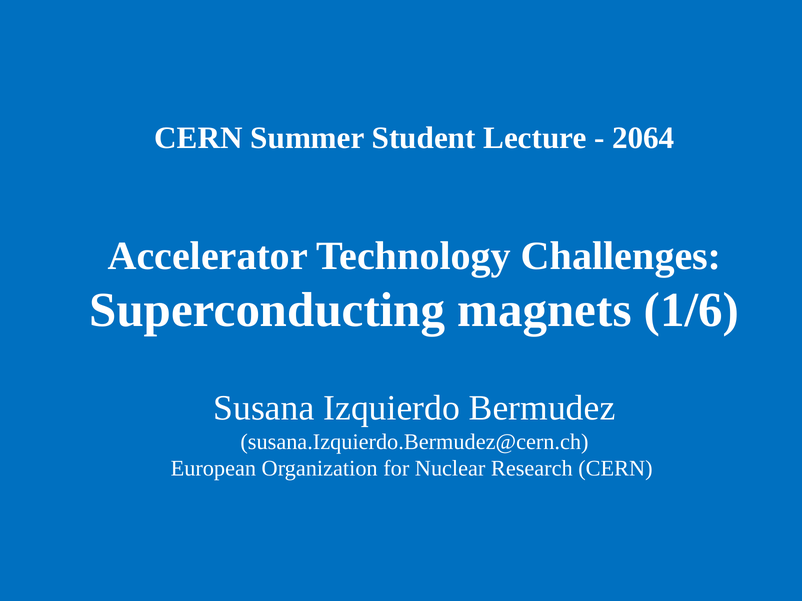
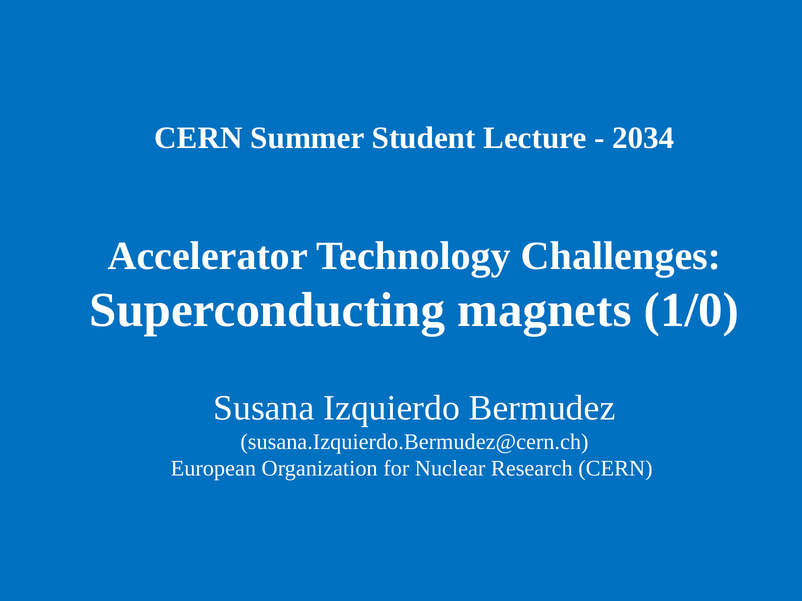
2064: 2064 -> 2034 (643, 138)
1/6: 1/6 -> 1/0 (691, 310)
